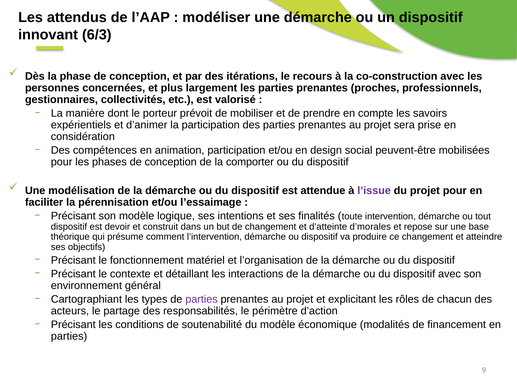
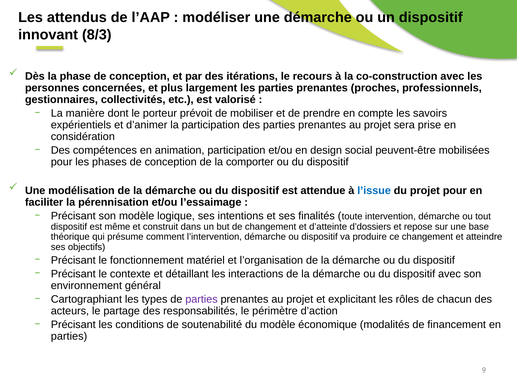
6/3: 6/3 -> 8/3 (97, 35)
l’issue colour: purple -> blue (374, 191)
devoir: devoir -> même (117, 227)
d’morales: d’morales -> d’dossiers (370, 227)
